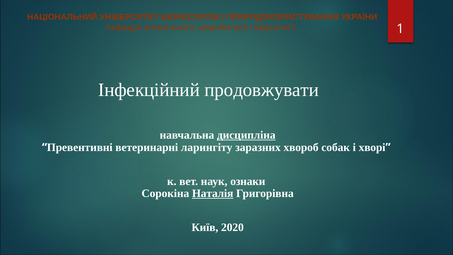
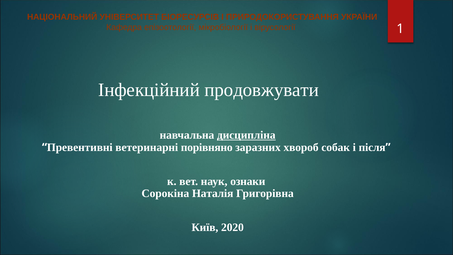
ларингіту: ларингіту -> порівняно (207, 147)
хворі: хворі -> після (372, 147)
Наталія underline: present -> none (213, 193)
